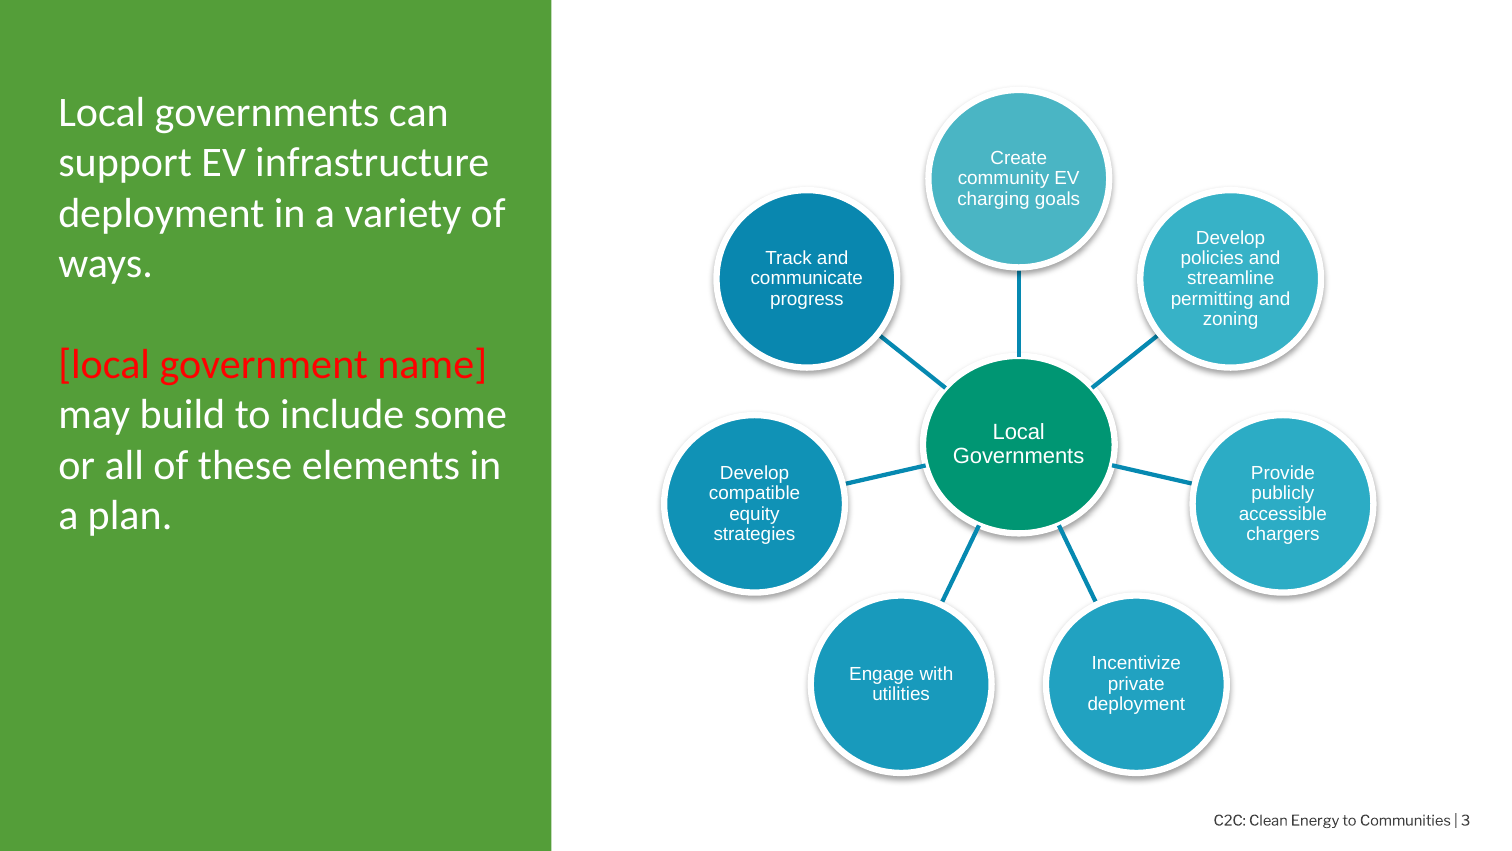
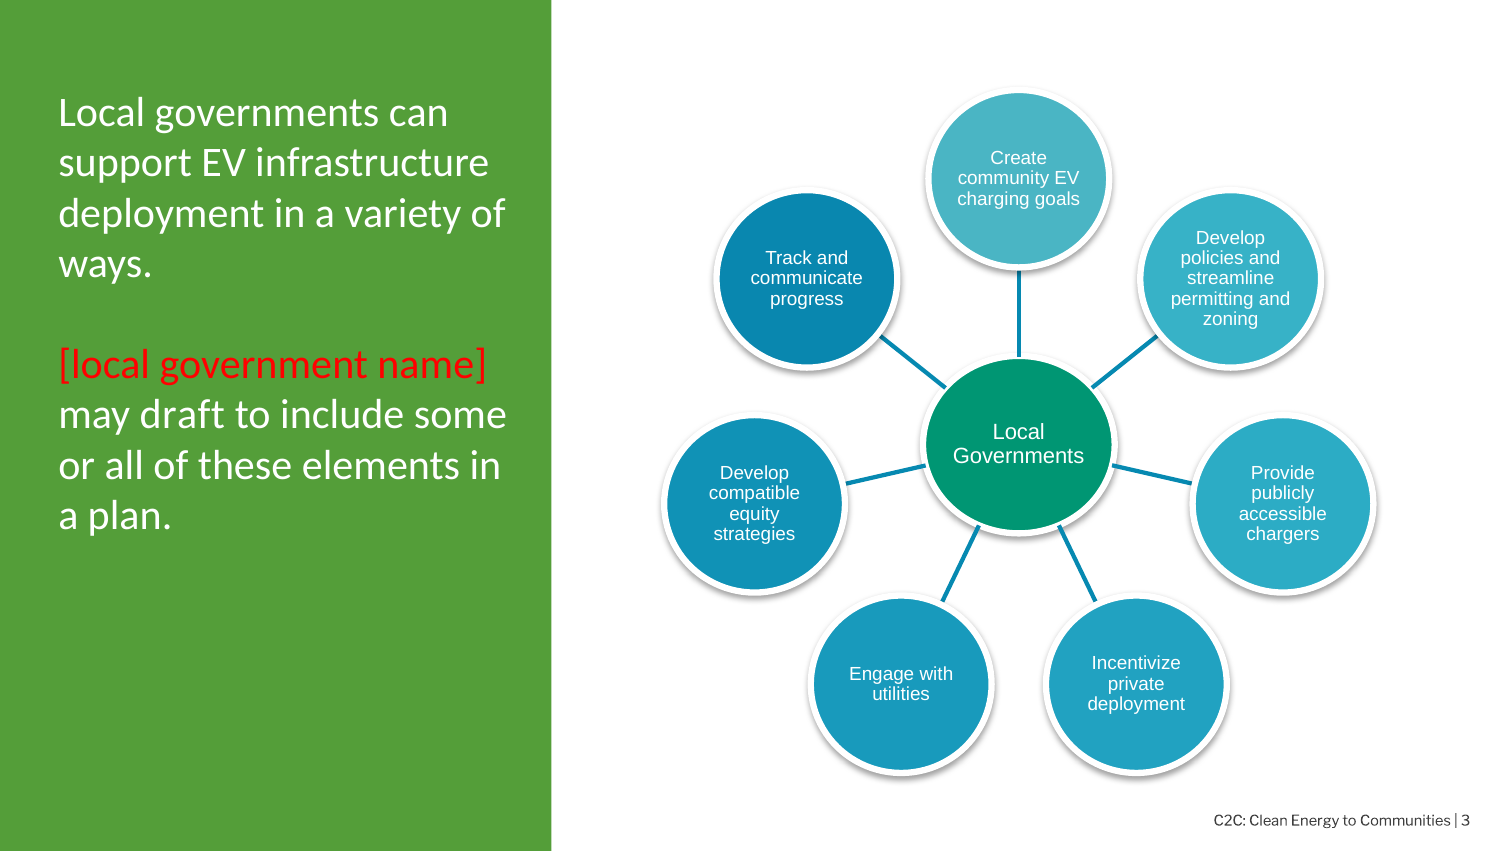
build: build -> draft (182, 415)
